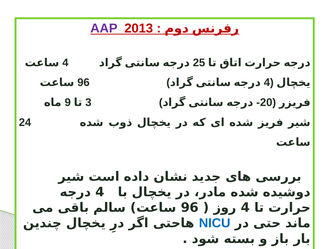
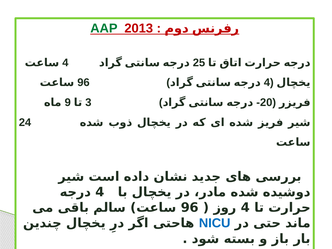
AAP colour: purple -> green (104, 28)
